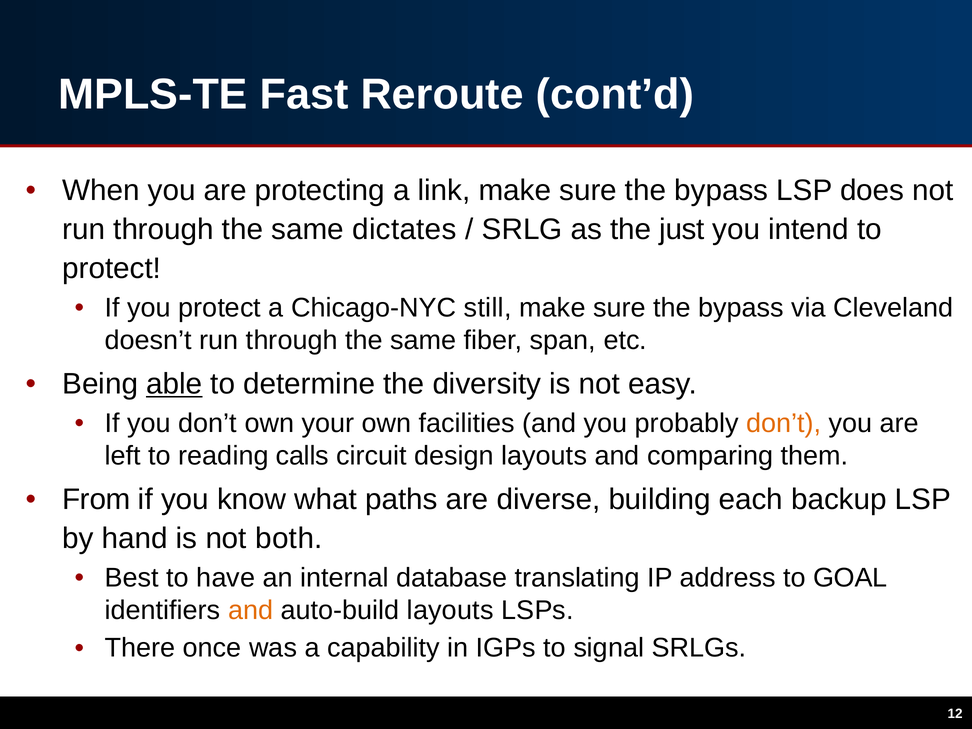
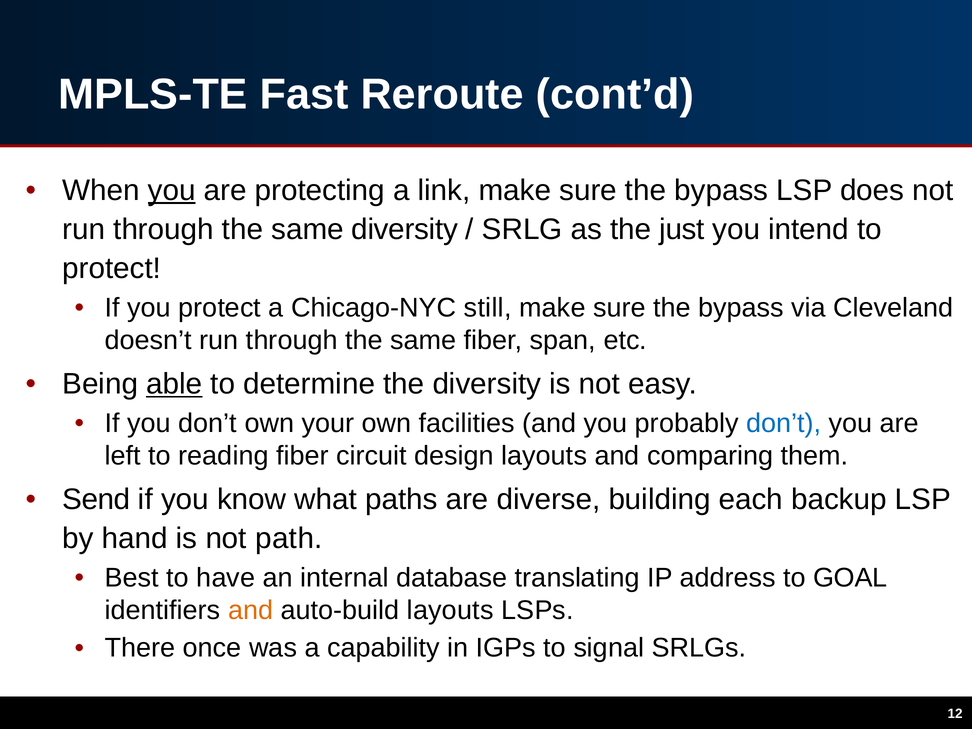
you underline: none -> present (172, 190)
same dictates: dictates -> diversity (405, 229)
don’t colour: orange -> blue (784, 423)
reading calls: calls -> fiber (302, 456)
From: From -> Send (96, 499)
both: both -> path (289, 539)
